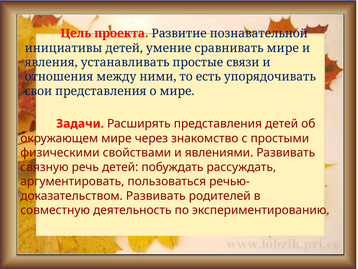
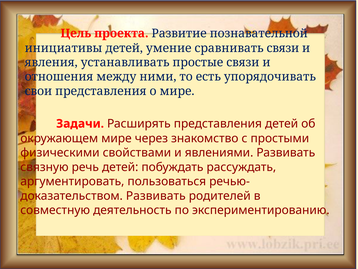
сравнивать мире: мире -> связи (283, 48)
